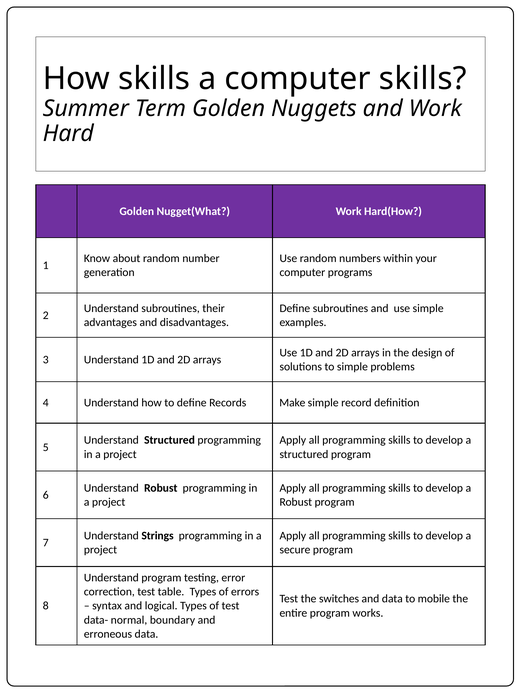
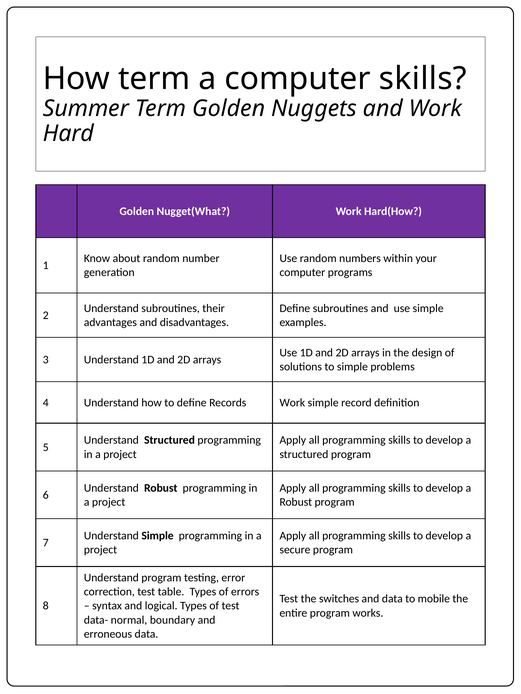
How skills: skills -> term (154, 79)
Records Make: Make -> Work (292, 403)
Understand Strings: Strings -> Simple (158, 536)
